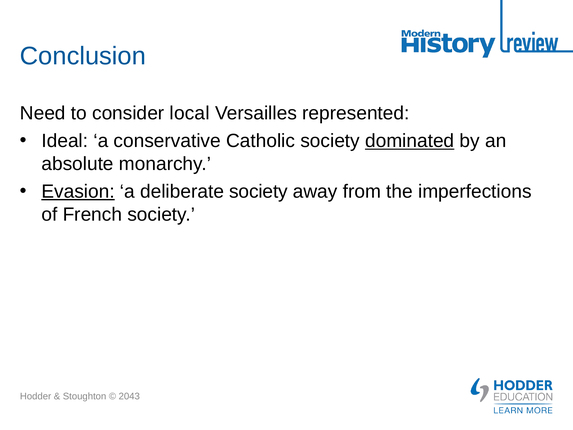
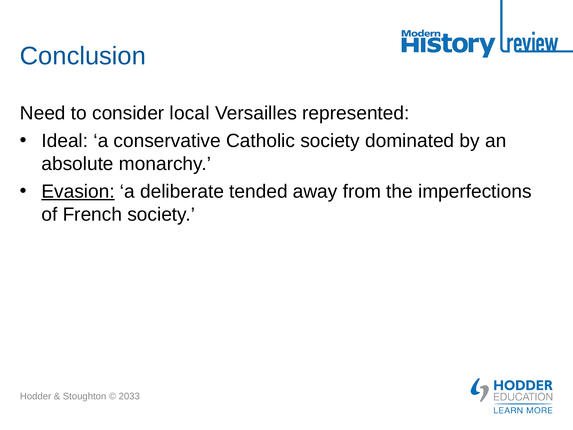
dominated underline: present -> none (410, 141)
deliberate society: society -> tended (258, 191)
2043: 2043 -> 2033 (129, 396)
